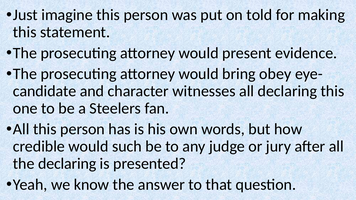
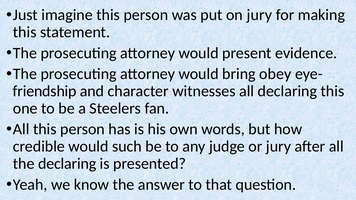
on told: told -> jury (259, 15)
candidate: candidate -> friendship (45, 91)
